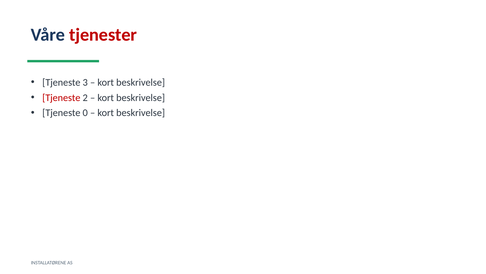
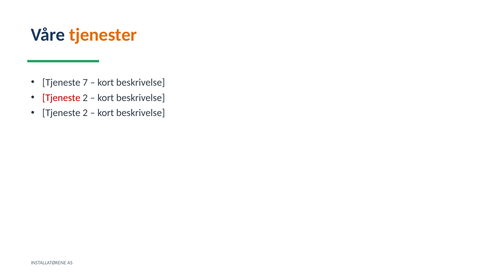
tjenester colour: red -> orange (103, 35)
3: 3 -> 7 (85, 82)
0: 0 -> 2 (85, 113)
